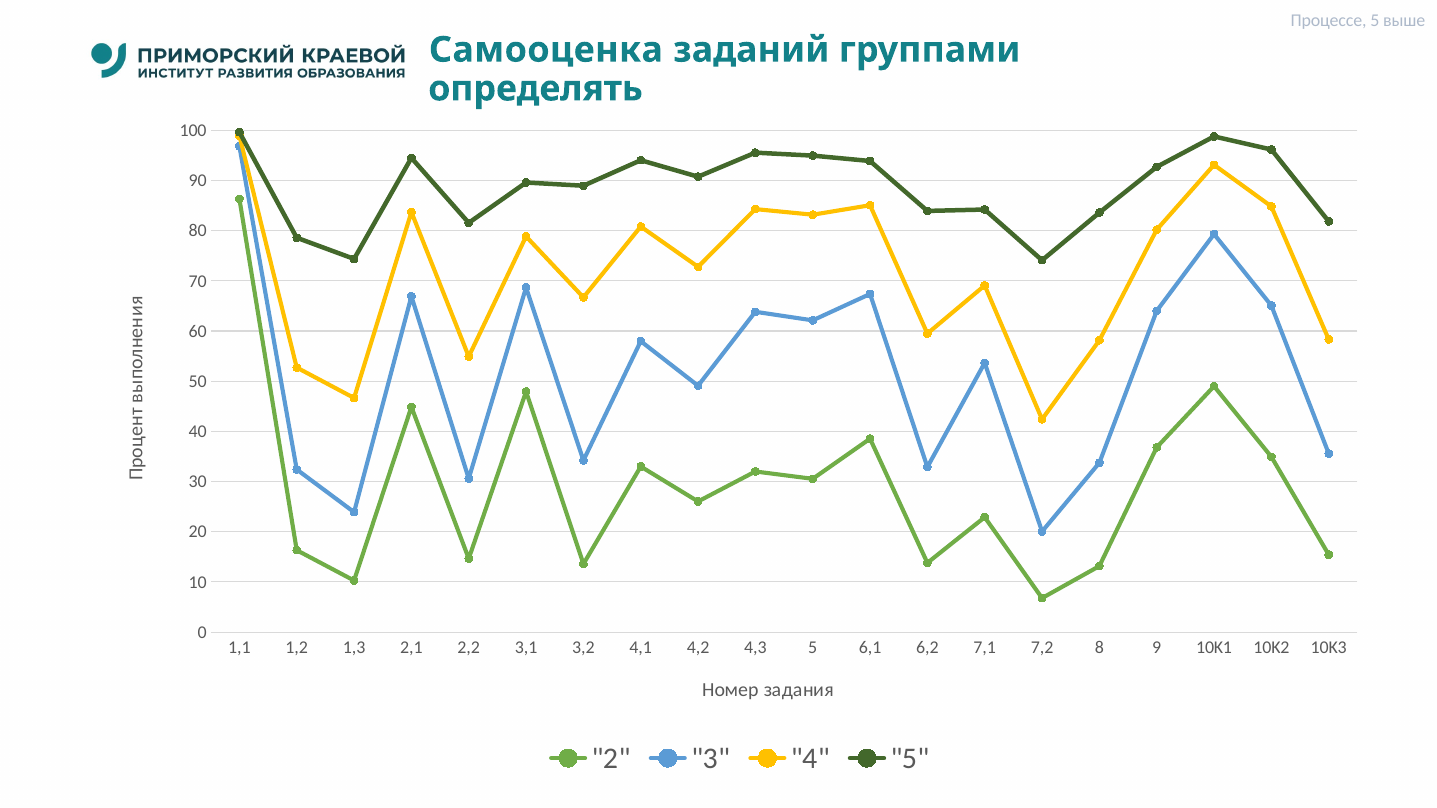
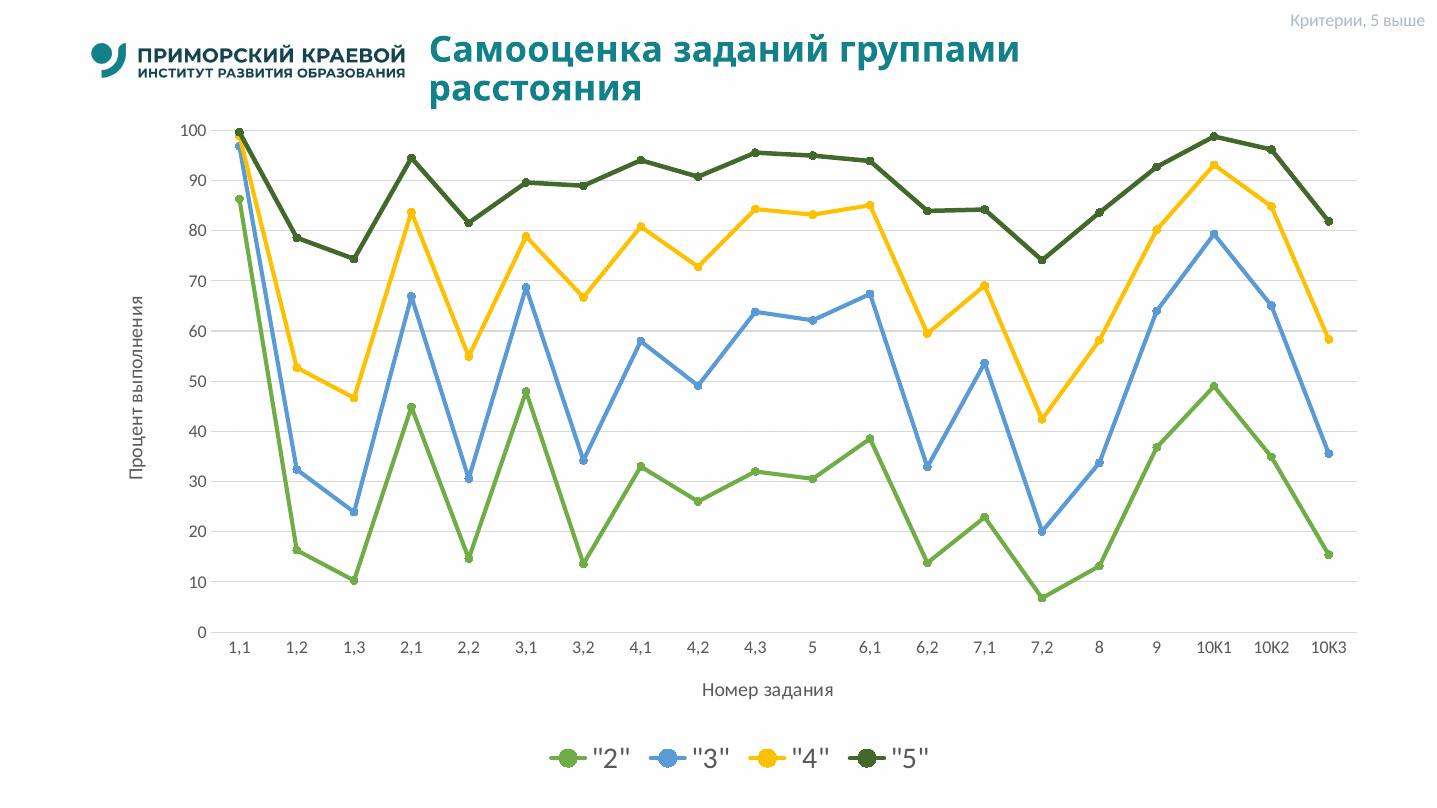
Процессе: Процессе -> Критерии (1329, 21)
определять: определять -> расстояния (535, 89)
